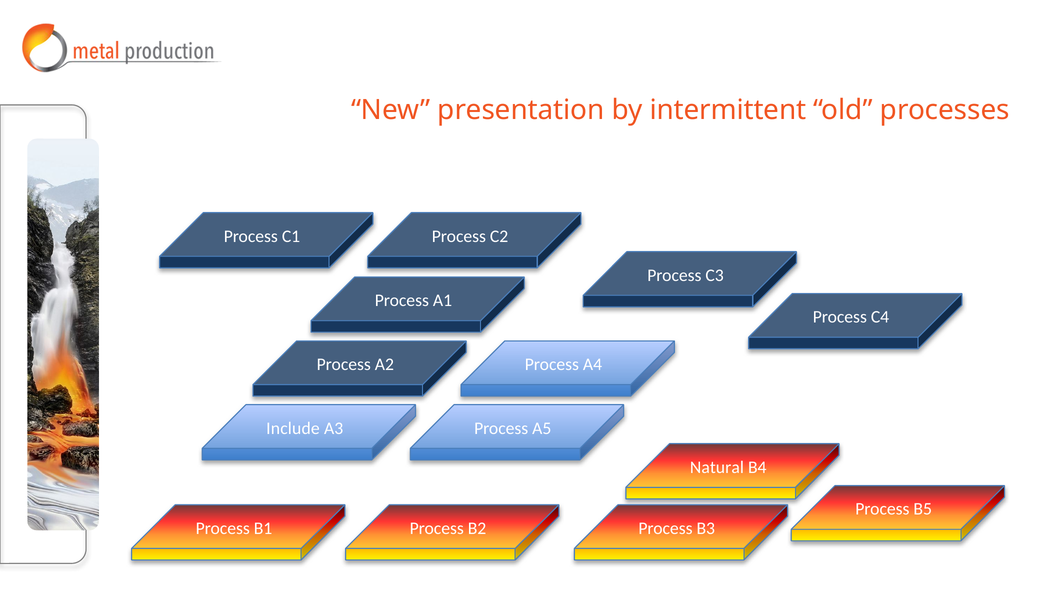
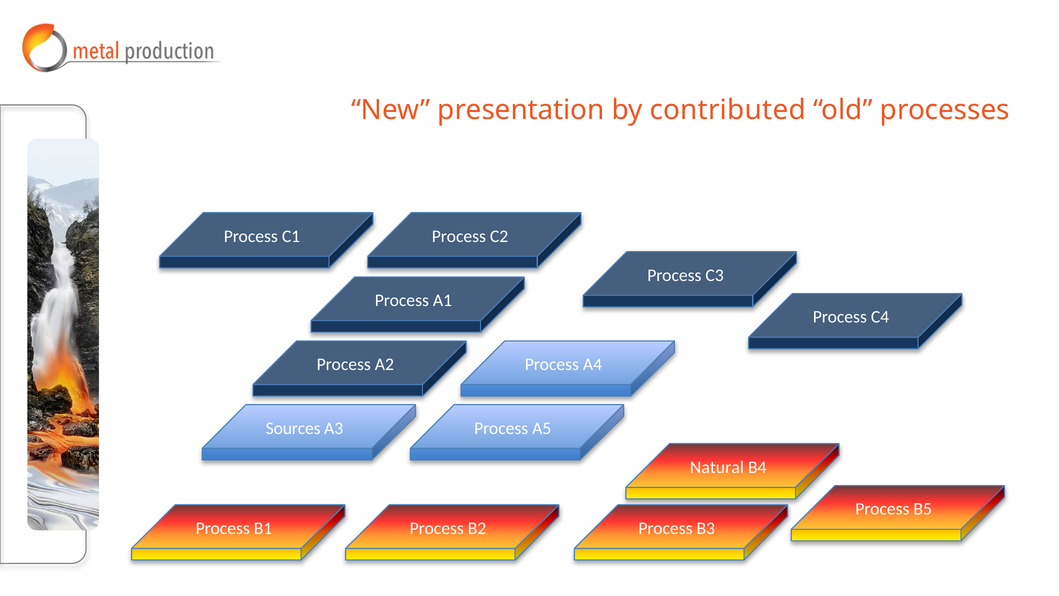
intermittent: intermittent -> contributed (728, 110)
Include: Include -> Sources (293, 428)
